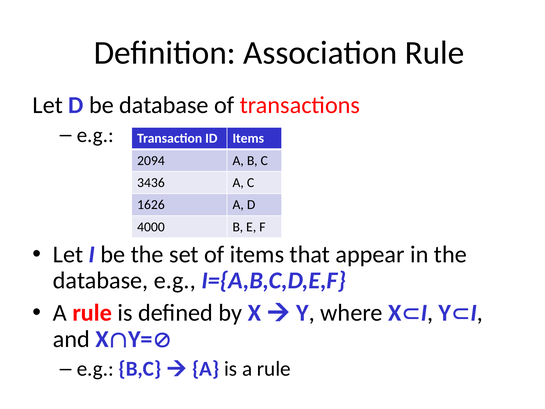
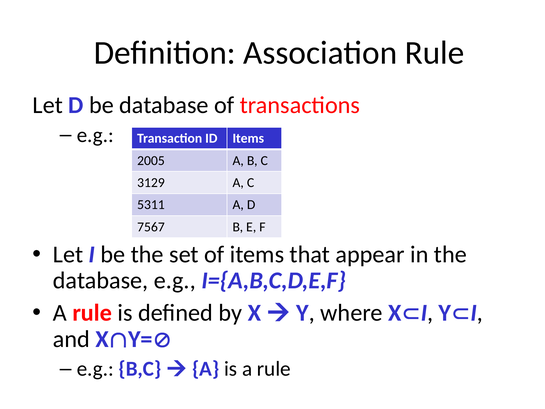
2094: 2094 -> 2005 (151, 160)
3436: 3436 -> 3129 (151, 183)
1626: 1626 -> 5311 (151, 205)
4000: 4000 -> 7567 (151, 227)
